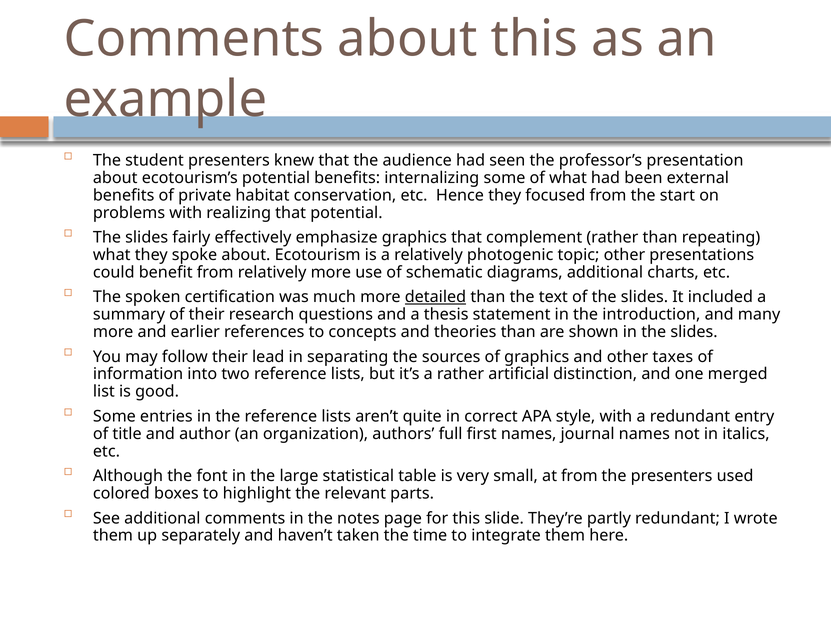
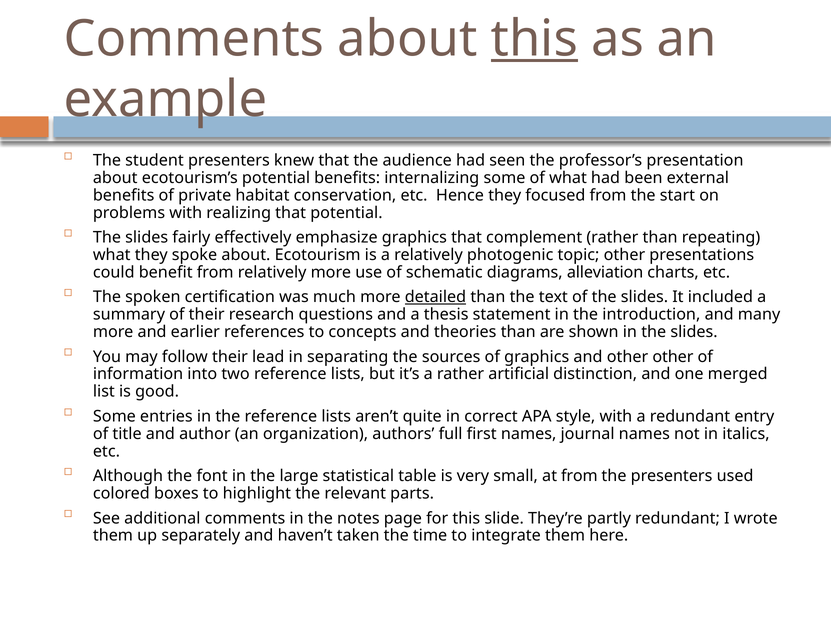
this underline: none -> present (534, 39)
diagrams additional: additional -> alleviation (605, 272)
other taxes: taxes -> other (673, 357)
